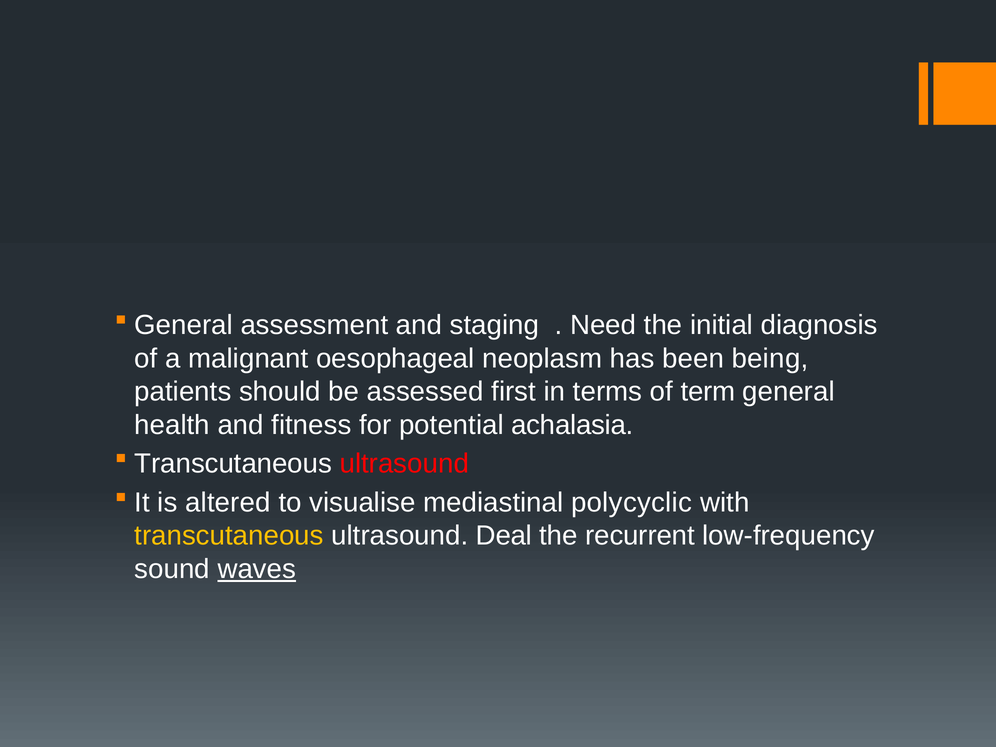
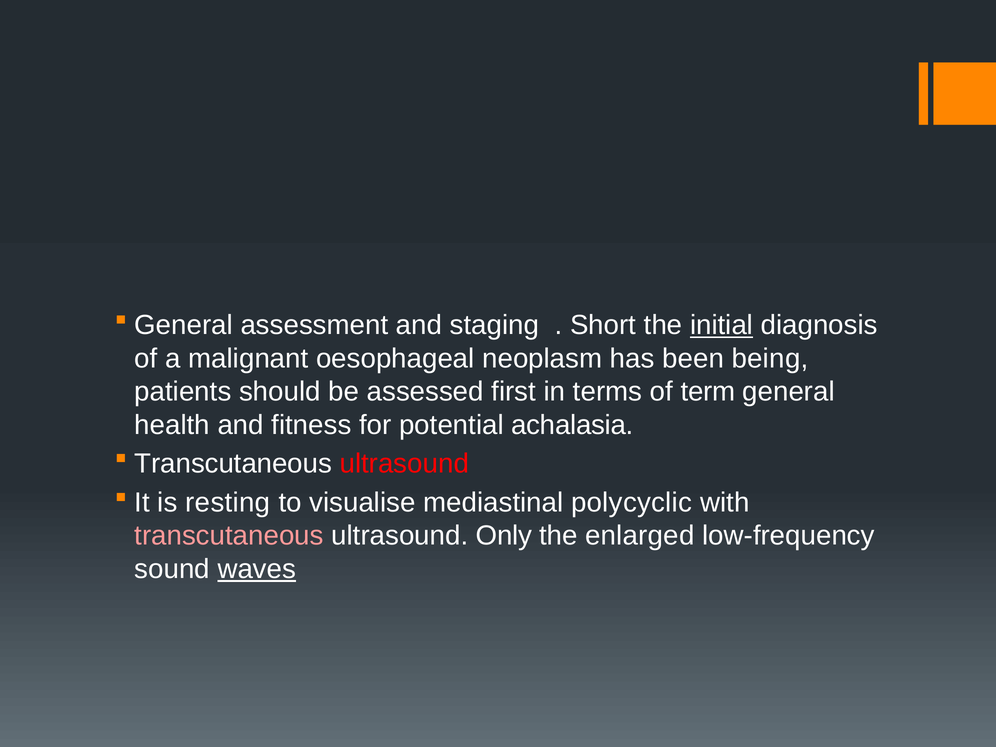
Need: Need -> Short (603, 325)
initial underline: none -> present (722, 325)
altered: altered -> resting (228, 503)
transcutaneous colour: yellow -> pink (229, 536)
Deal: Deal -> Only (504, 536)
recurrent: recurrent -> enlarged (640, 536)
